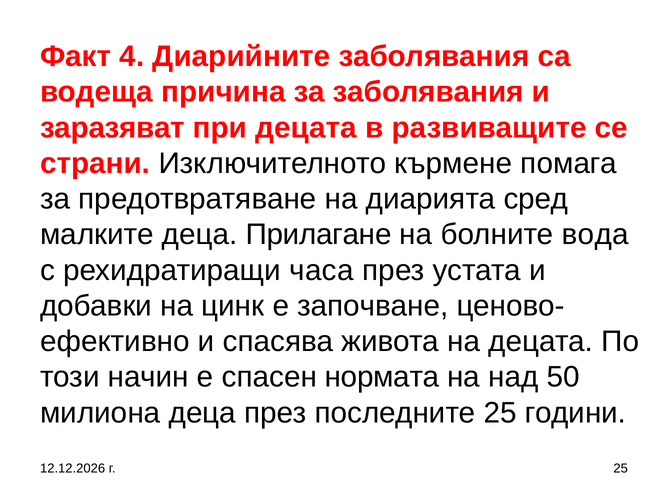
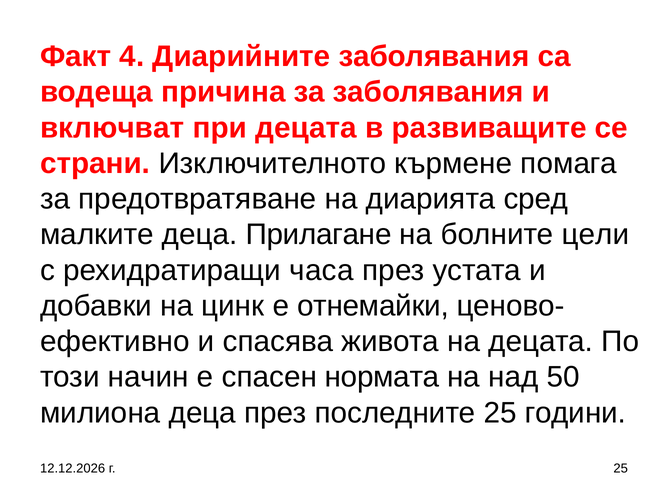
заразяват: заразяват -> включват (112, 128)
вода: вода -> цели (595, 235)
започване: започване -> отнемайки (373, 306)
